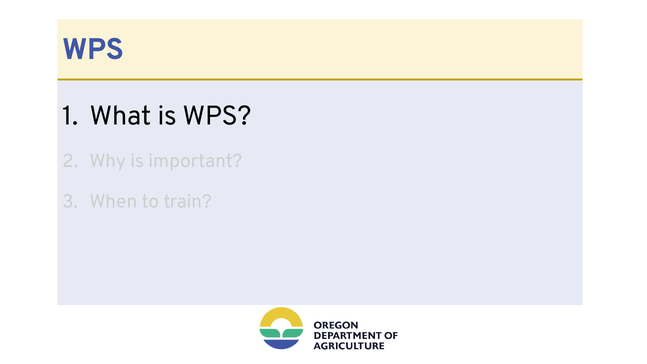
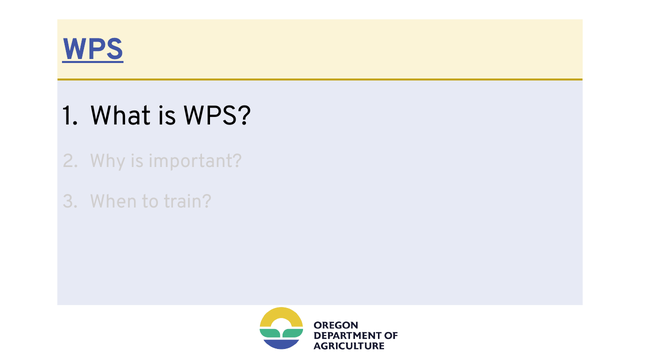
WPS underline: none -> present (93, 49)
